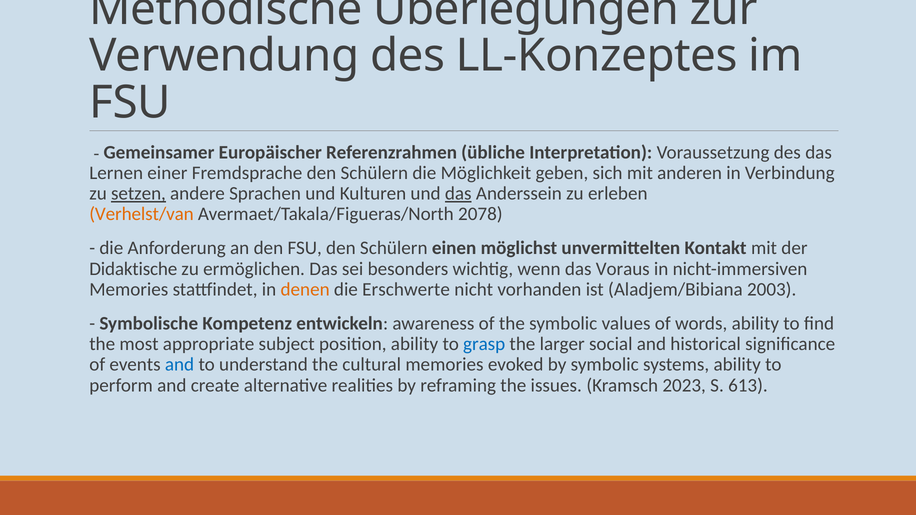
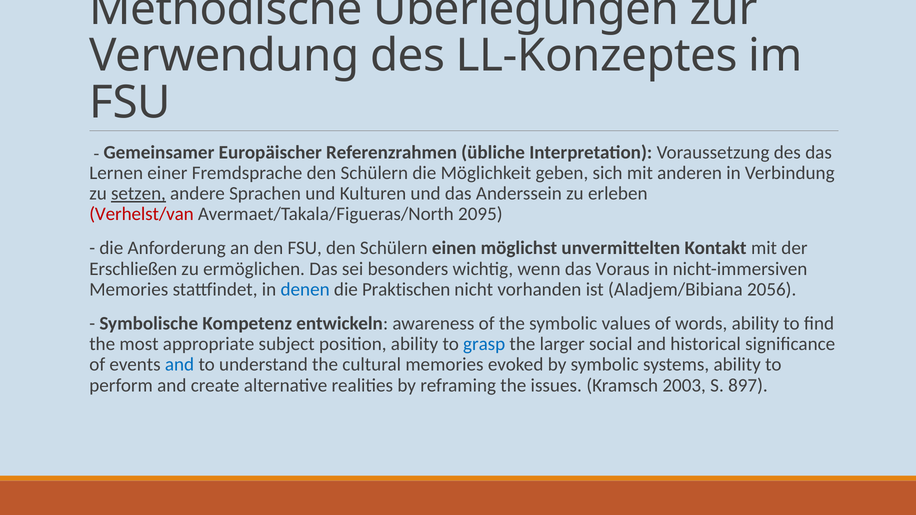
das underline: present -> none (458, 194)
Verhelst/van colour: orange -> red (142, 214)
2078: 2078 -> 2095 (480, 214)
Didaktische: Didaktische -> Erschließen (133, 269)
denen colour: orange -> blue (305, 290)
Erschwerte: Erschwerte -> Praktischen (406, 290)
2003: 2003 -> 2056 (772, 290)
2023: 2023 -> 2003 (684, 385)
613: 613 -> 897 (748, 385)
